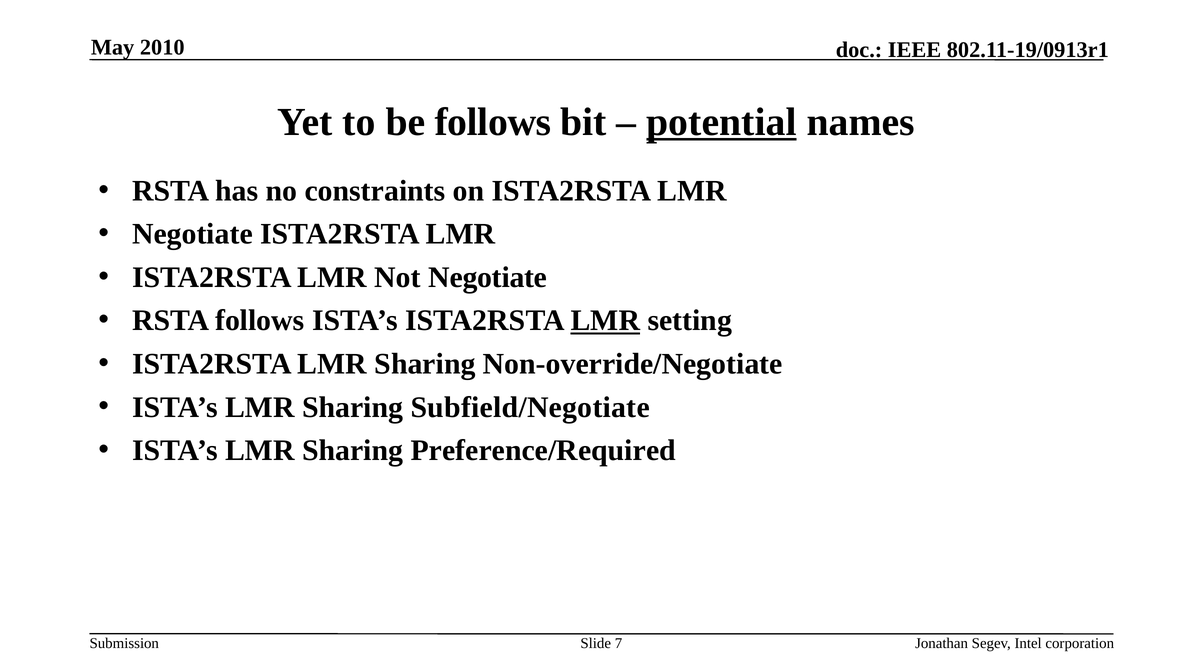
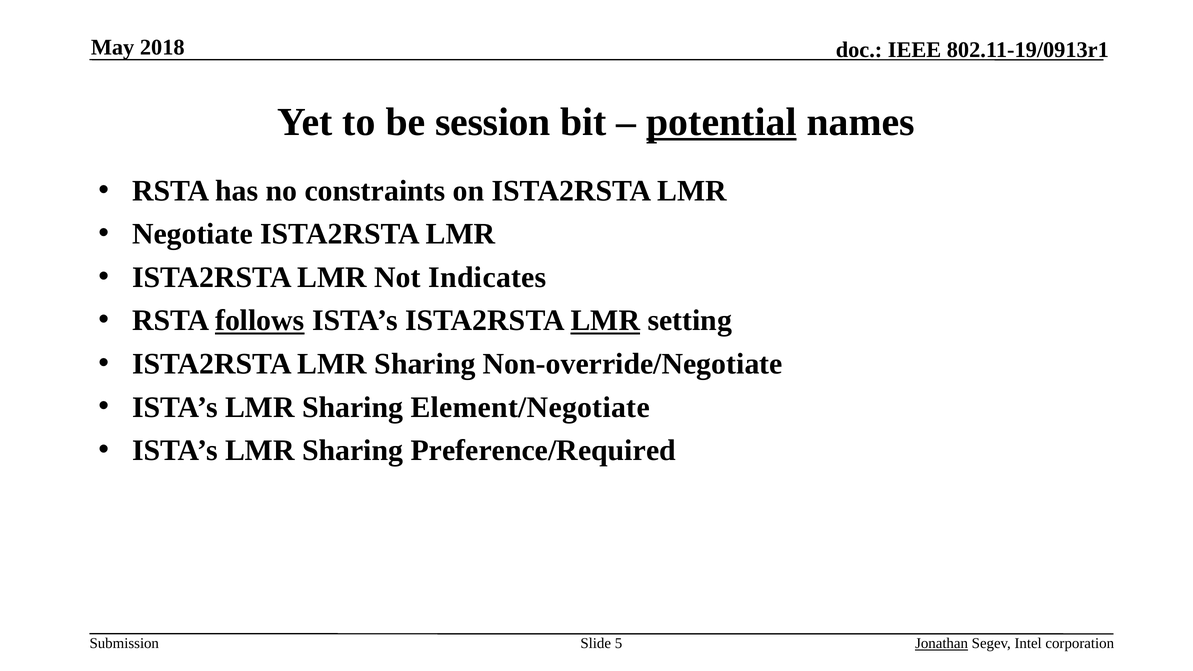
2010: 2010 -> 2018 (162, 47)
be follows: follows -> session (493, 122)
Not Negotiate: Negotiate -> Indicates (487, 277)
follows underline: none -> present (260, 321)
Subfield/Negotiate: Subfield/Negotiate -> Element/Negotiate (530, 407)
7: 7 -> 5 (619, 644)
Jonathan underline: none -> present (942, 644)
